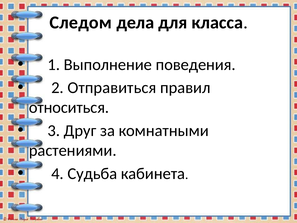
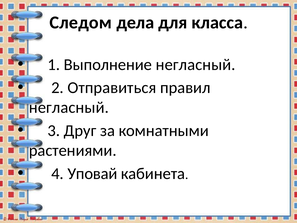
Выполнение поведения: поведения -> негласный (196, 64)
относиться: относиться -> негласный (69, 107)
Судьба: Судьба -> Уповай (92, 173)
